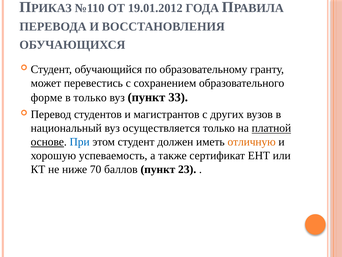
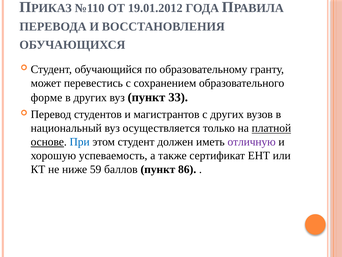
в только: только -> других (90, 98)
отличную colour: orange -> purple (252, 142)
70: 70 -> 59 (96, 169)
23: 23 -> 86 (187, 169)
